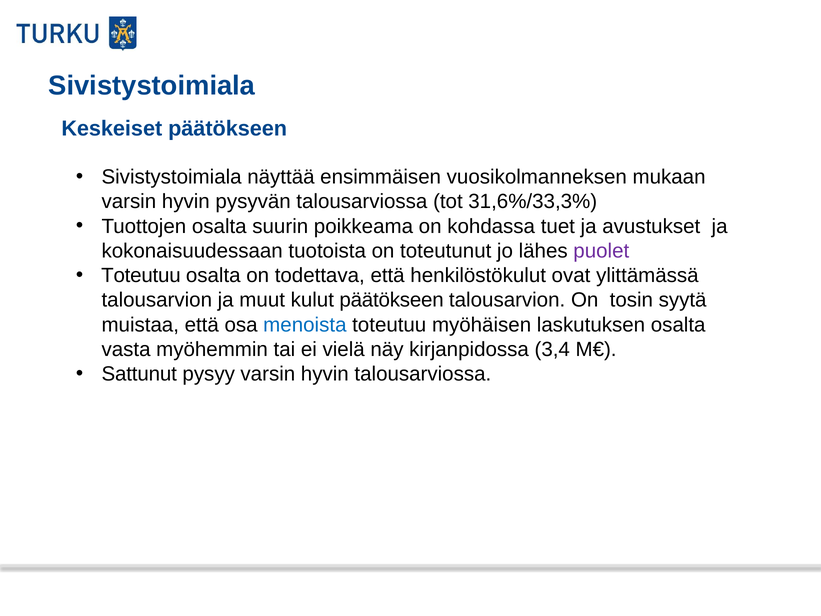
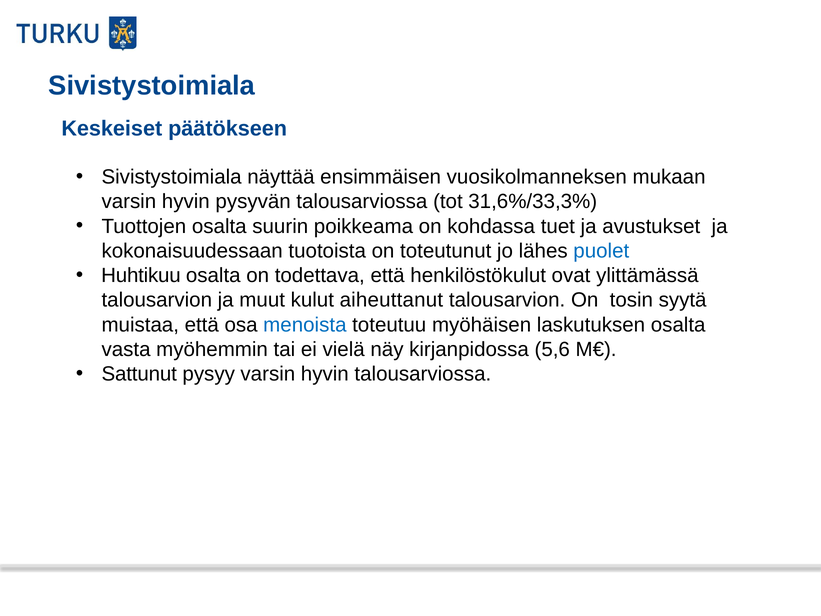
puolet colour: purple -> blue (601, 251)
Toteutuu: Toteutuu -> Huhtikuu (141, 275)
kulut päätökseen: päätökseen -> aiheuttanut (391, 300)
3,4: 3,4 -> 5,6 (552, 349)
